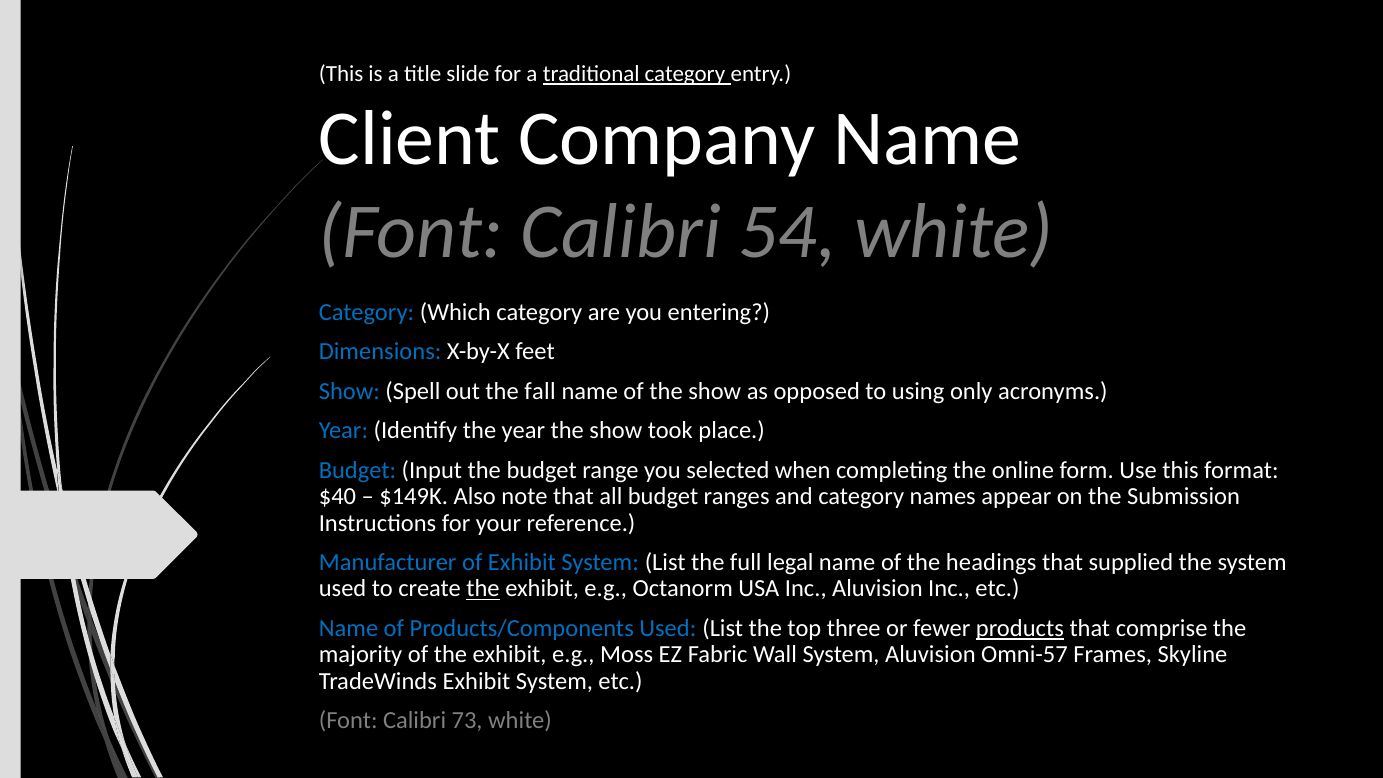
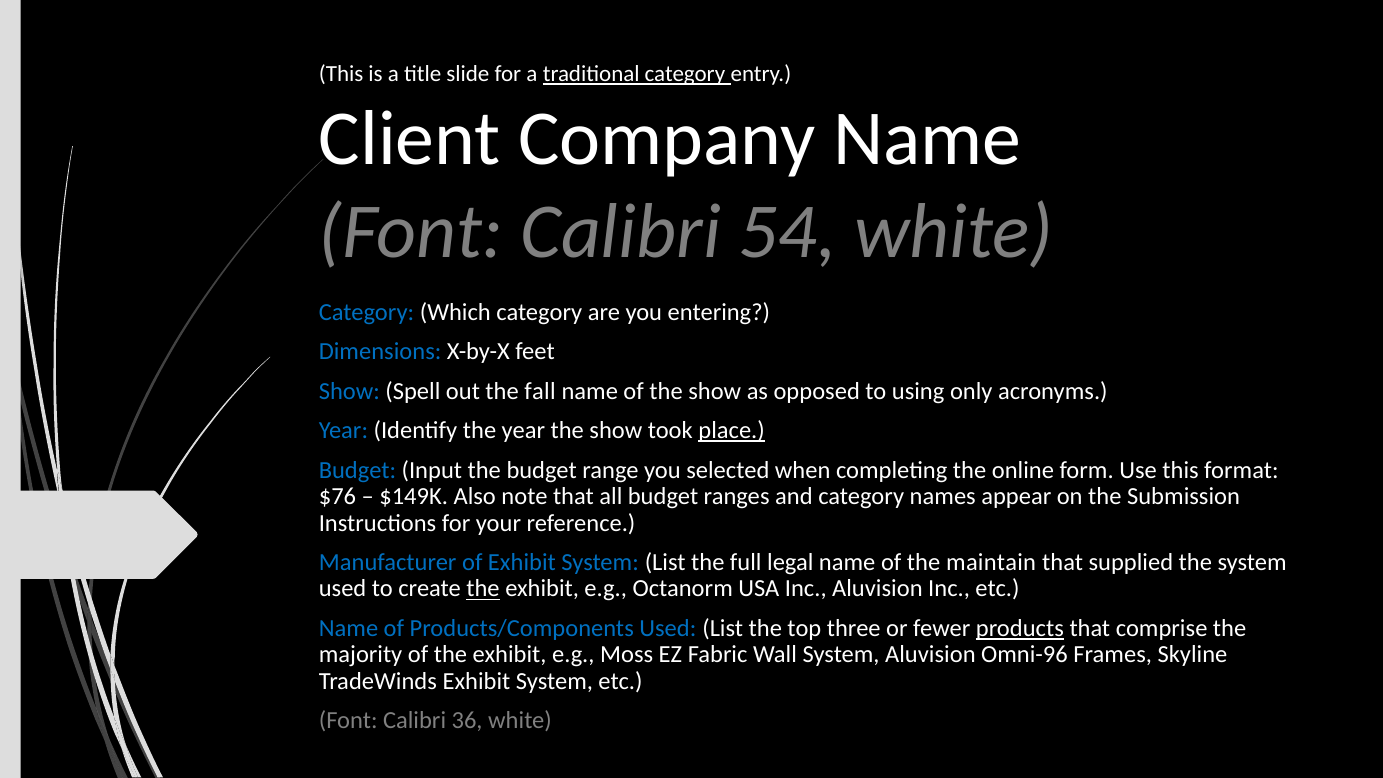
place underline: none -> present (732, 431)
$40: $40 -> $76 (337, 497)
headings: headings -> maintain (991, 562)
Omni-57: Omni-57 -> Omni-96 (1024, 655)
73: 73 -> 36 (467, 721)
